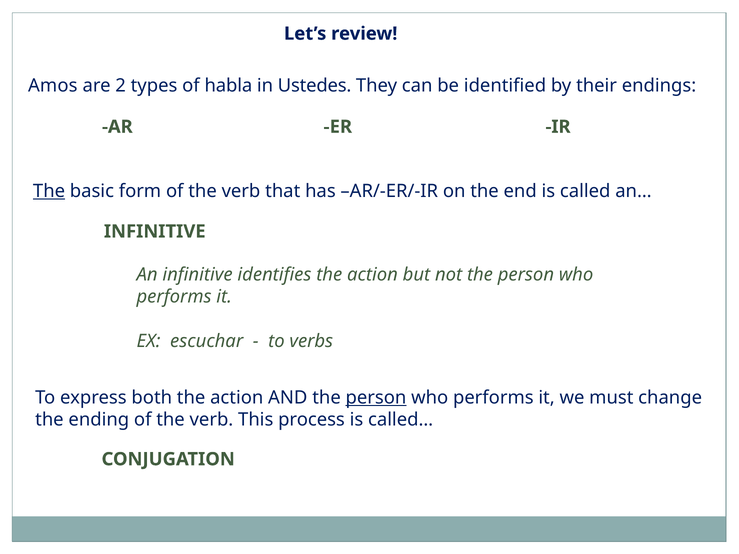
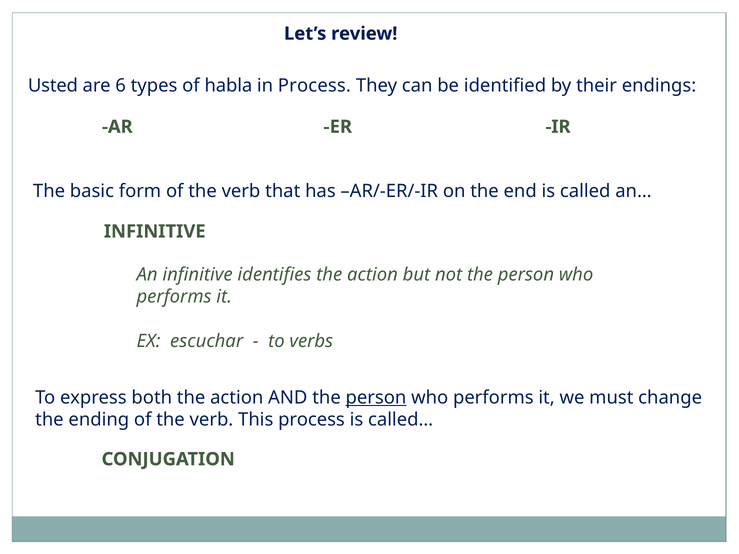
Amos: Amos -> Usted (53, 86)
2: 2 -> 6 (121, 86)
in Ustedes: Ustedes -> Process (314, 86)
The underline: present -> none (49, 191)
